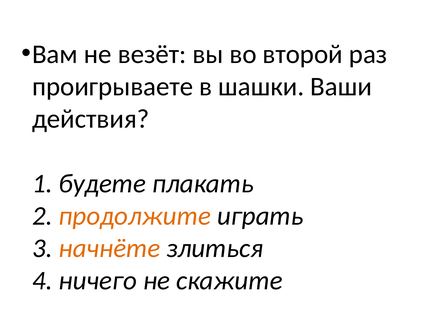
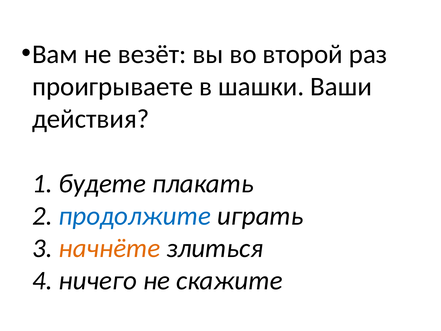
продолжите colour: orange -> blue (135, 216)
